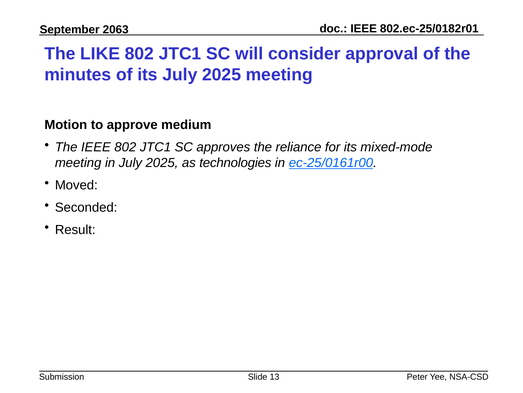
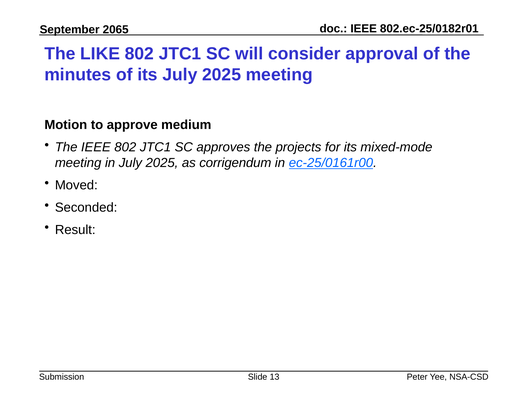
2063: 2063 -> 2065 (116, 30)
reliance: reliance -> projects (298, 147)
technologies: technologies -> corrigendum (235, 163)
